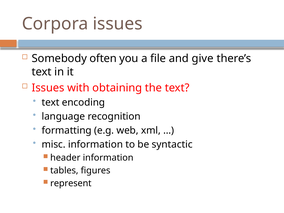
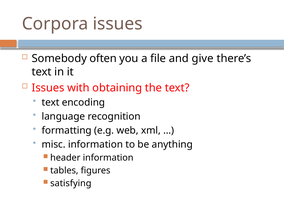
syntactic: syntactic -> anything (172, 144)
represent: represent -> satisfying (71, 183)
